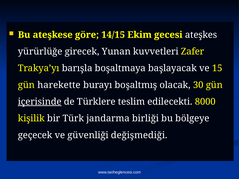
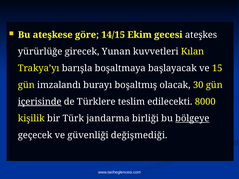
Zafer: Zafer -> Kılan (193, 52)
harekette: harekette -> imzalandı (59, 85)
bölgeye underline: none -> present (192, 119)
